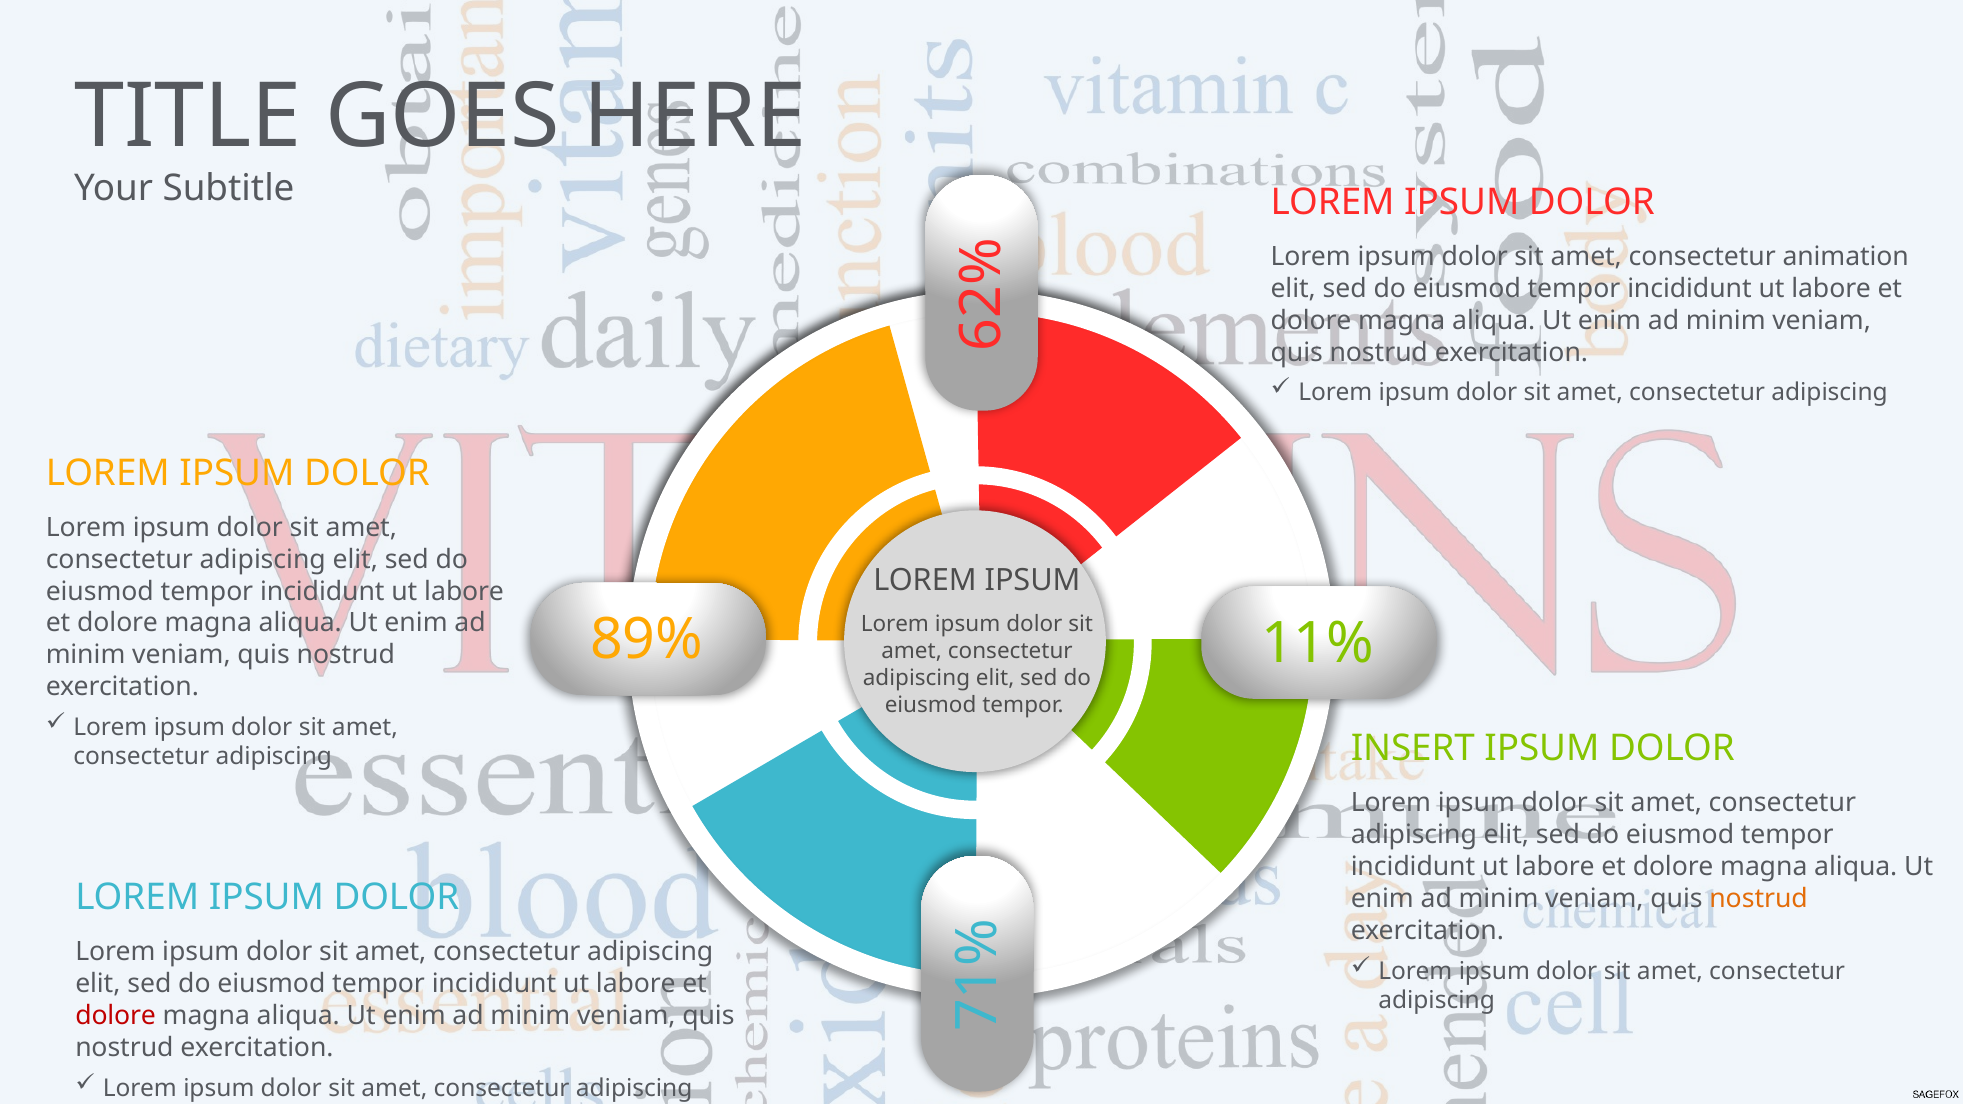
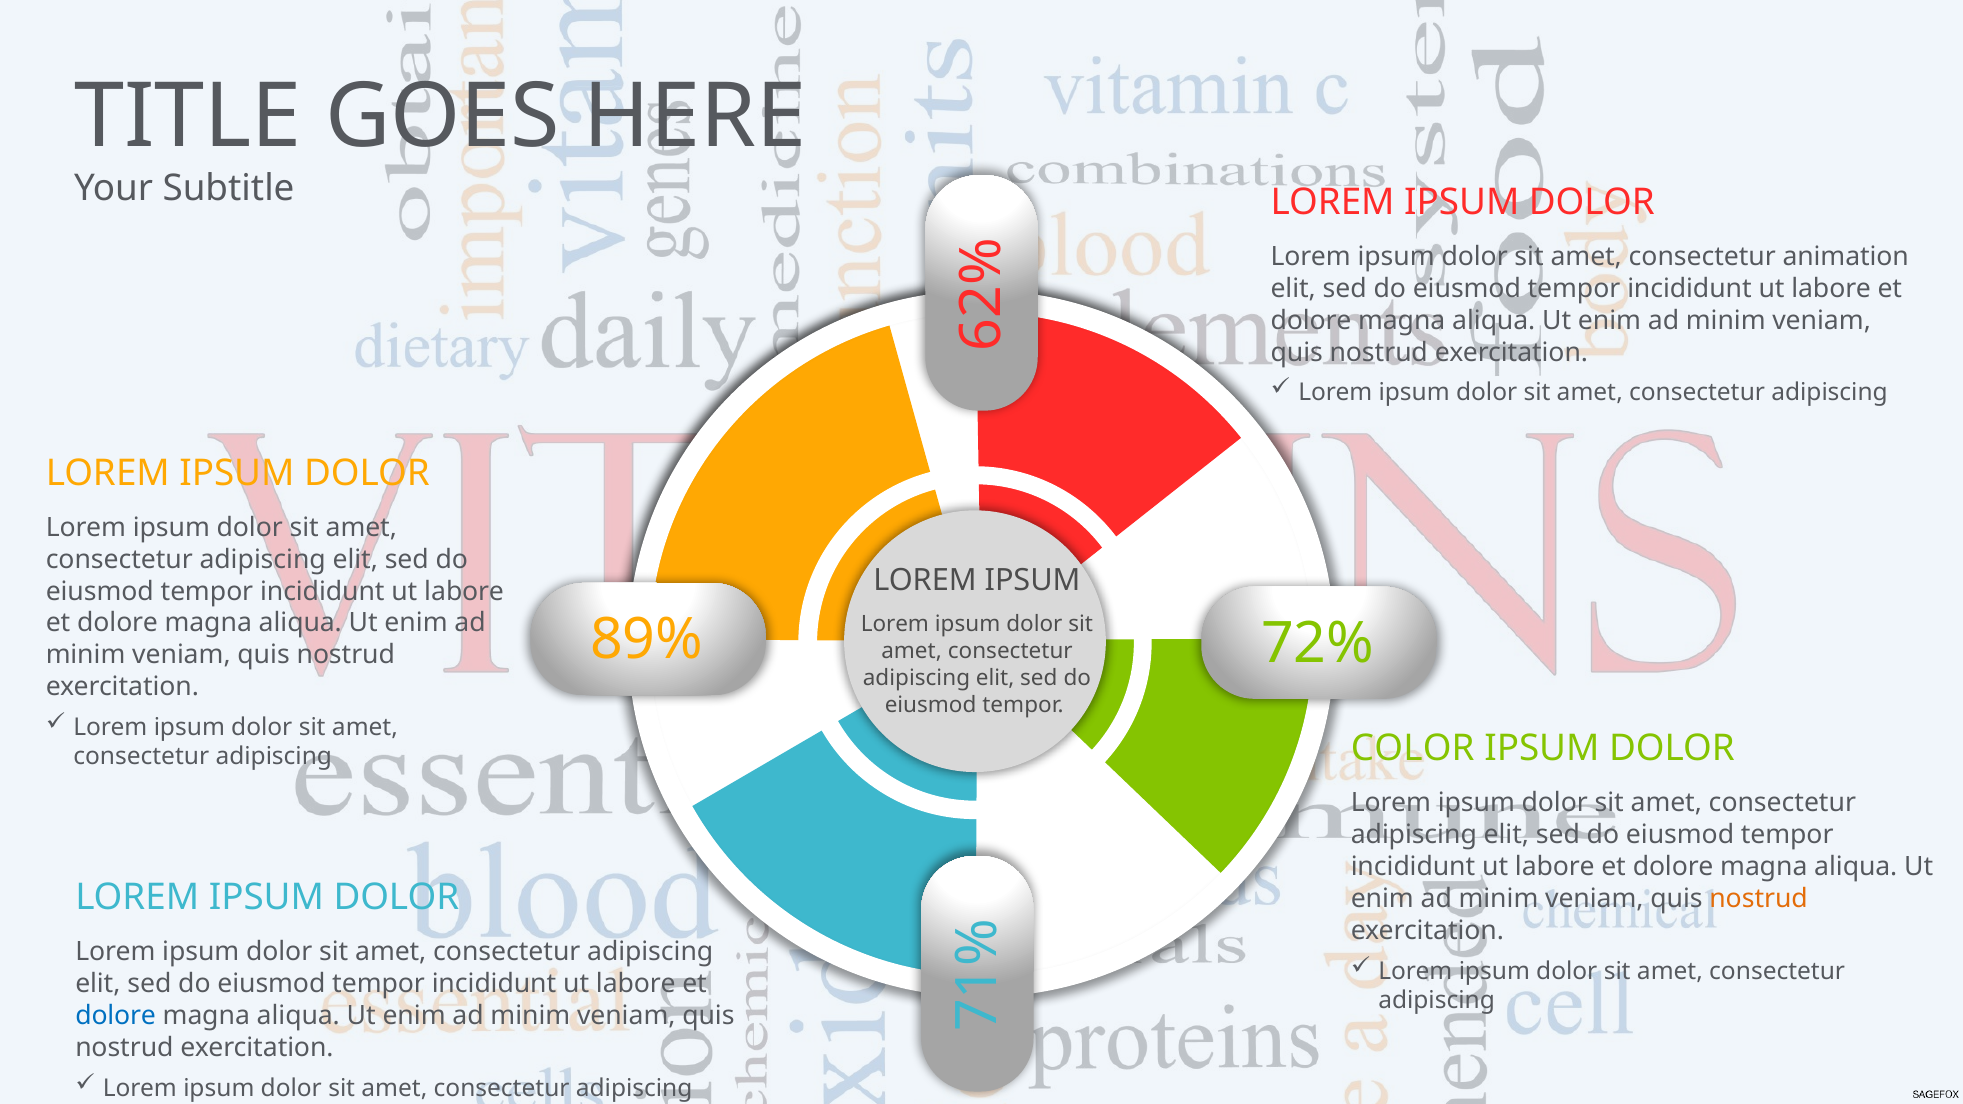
11%: 11% -> 72% (1318, 643)
INSERT: INSERT -> COLOR (1413, 749)
dolore colour: red -> blue (116, 1016)
